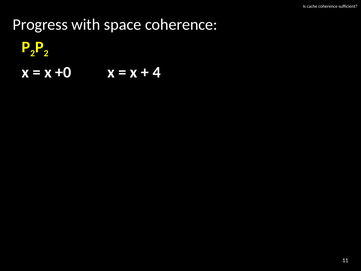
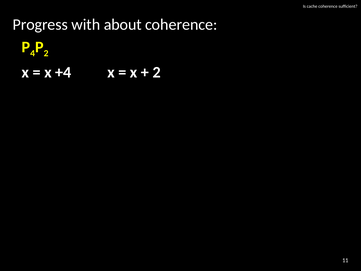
space: space -> about (123, 25)
2: 2 -> 4 (33, 53)
+0: +0 -> +4 (63, 72)
4: 4 -> 2 (157, 72)
